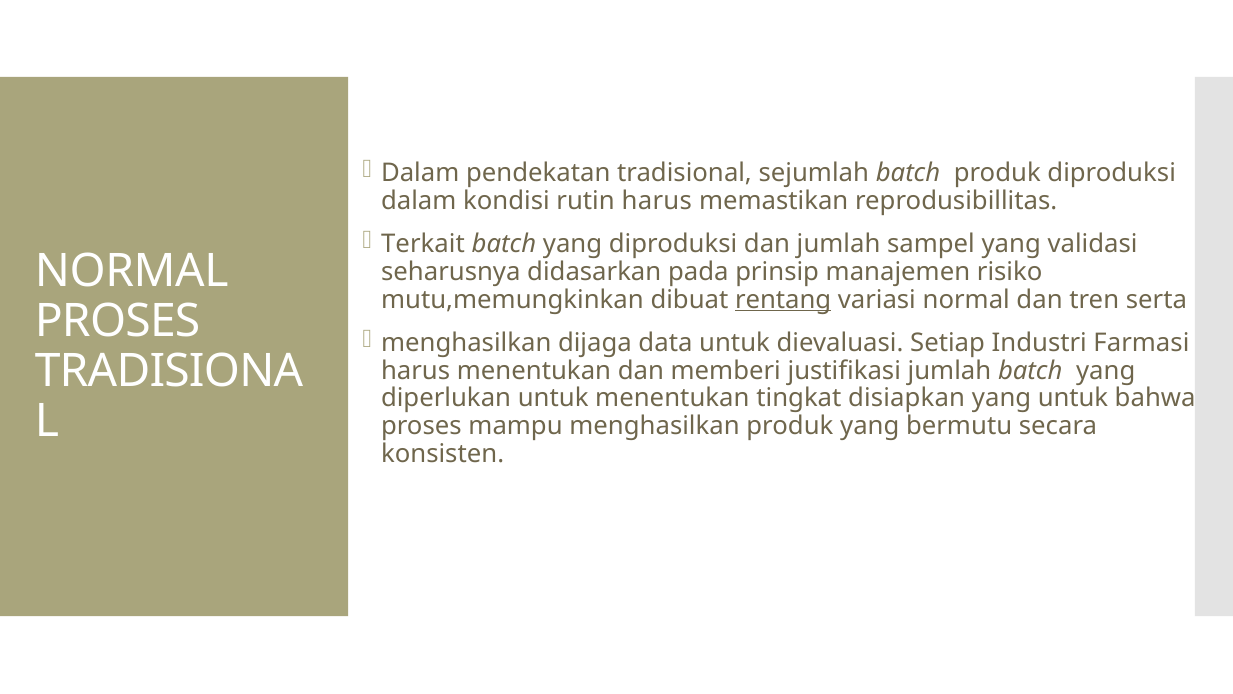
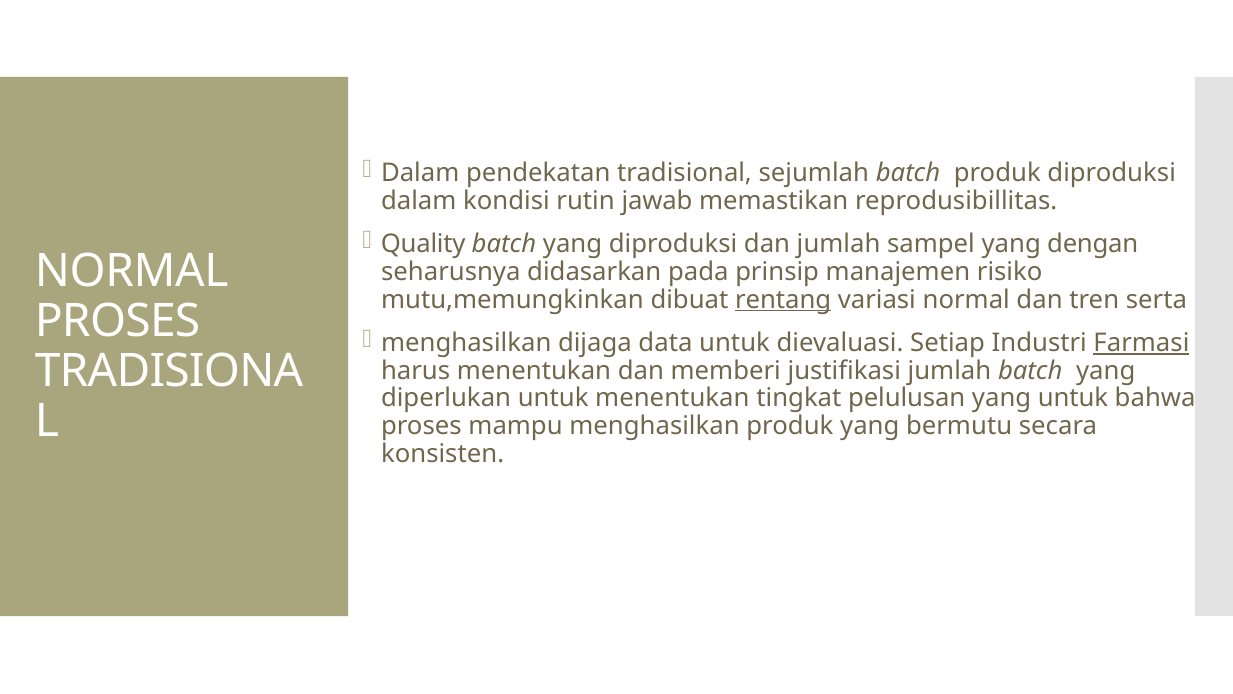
rutin harus: harus -> jawab (657, 201)
Terkait: Terkait -> Quality (423, 244)
validasi: validasi -> dengan (1093, 244)
Farmasi underline: none -> present (1141, 343)
disiapkan: disiapkan -> pelulusan (907, 398)
